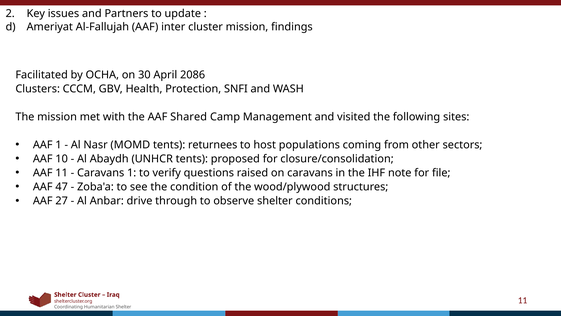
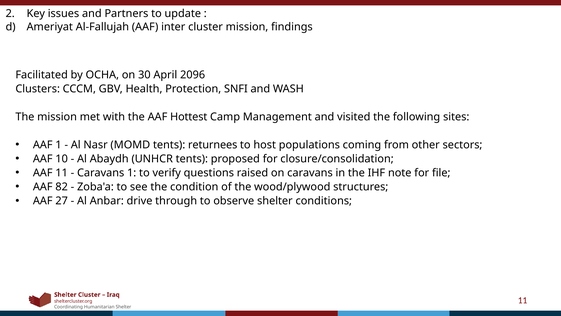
2086: 2086 -> 2096 (193, 75)
Shared: Shared -> Hottest (189, 117)
47: 47 -> 82 (62, 187)
